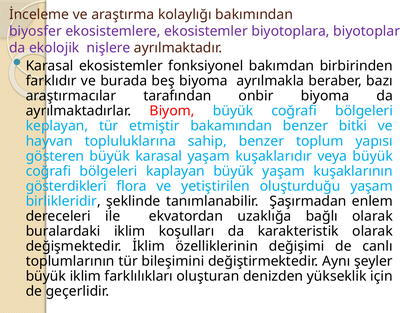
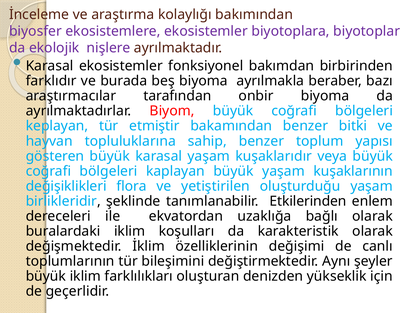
gösterdikleri: gösterdikleri -> değişiklikleri (66, 186)
Şaşırmadan: Şaşırmadan -> Etkilerinden (308, 201)
